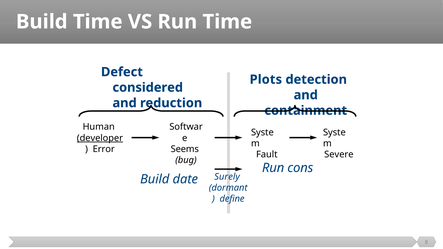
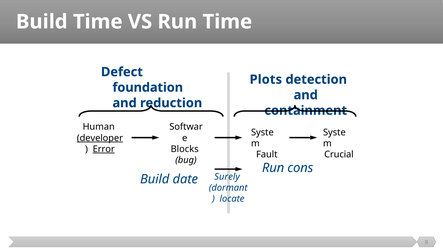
considered: considered -> foundation (148, 88)
Error underline: none -> present (104, 149)
Seems: Seems -> Blocks (185, 149)
Severe: Severe -> Crucial (339, 155)
define: define -> locate (232, 199)
